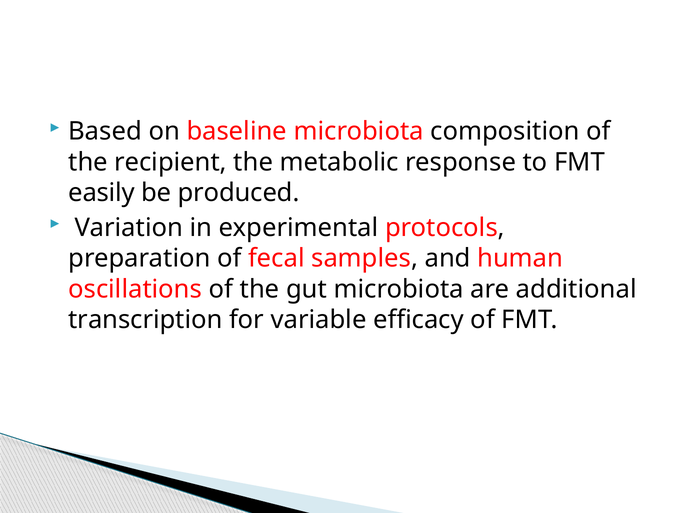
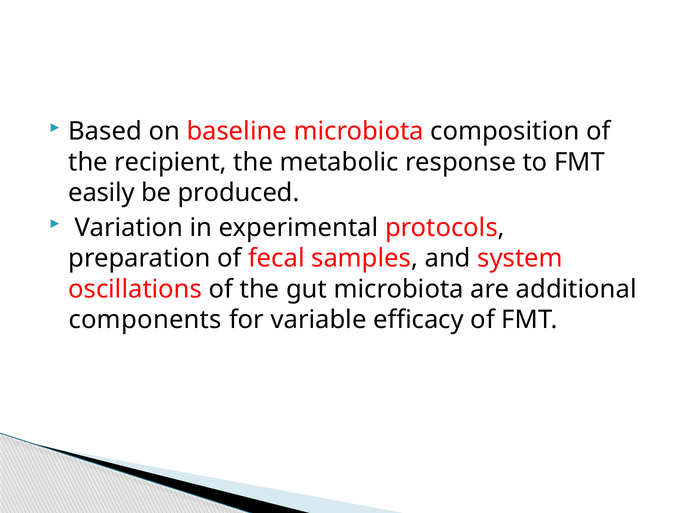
human: human -> system (520, 258)
transcription: transcription -> components (145, 320)
